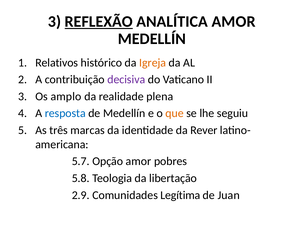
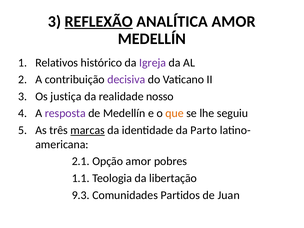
Igreja colour: orange -> purple (153, 63)
amplo: amplo -> justiça (66, 96)
plena: plena -> nosso (160, 96)
resposta colour: blue -> purple (65, 113)
marcas underline: none -> present (88, 130)
Rever: Rever -> Parto (204, 130)
5.7: 5.7 -> 2.1 (81, 161)
5.8: 5.8 -> 1.1 (81, 178)
2.9: 2.9 -> 9.3 (81, 195)
Legítima: Legítima -> Partidos (180, 195)
